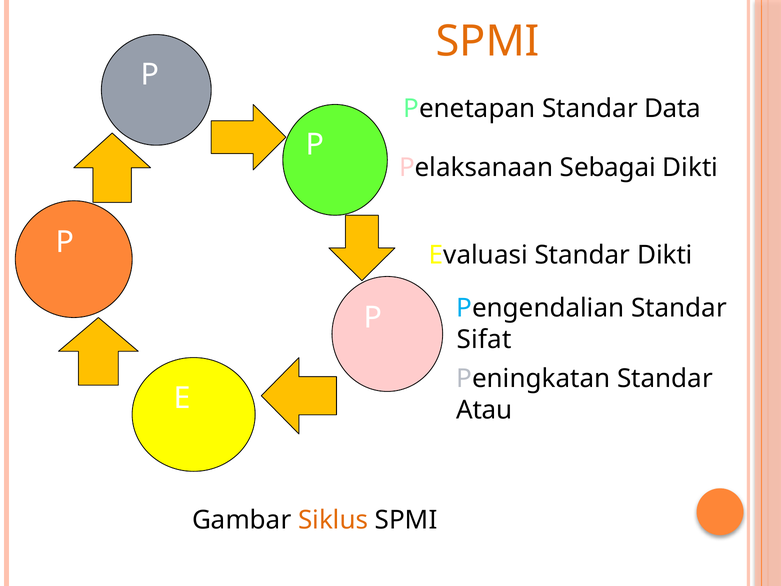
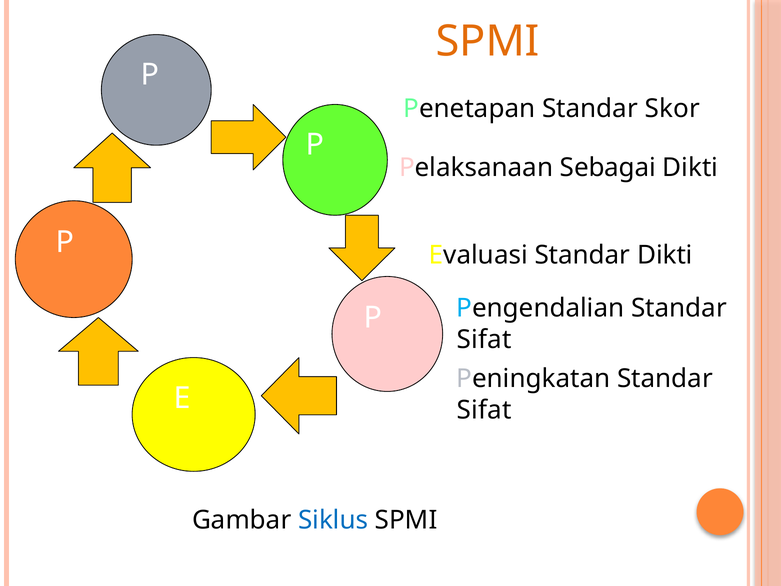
Data: Data -> Skor (672, 108)
Atau: Atau -> Sifat (484, 410)
Siklus colour: orange -> blue (333, 520)
